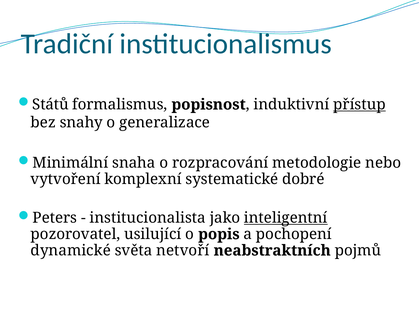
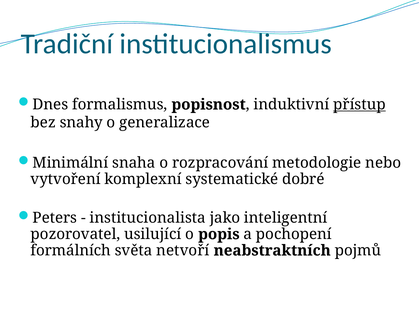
Států: Států -> Dnes (50, 105)
inteligentní underline: present -> none (286, 218)
dynamické: dynamické -> formálních (71, 251)
